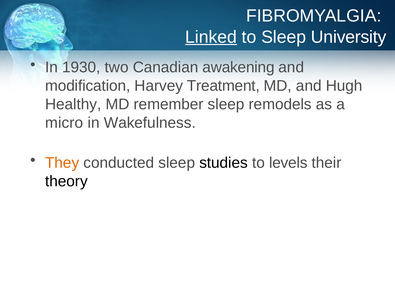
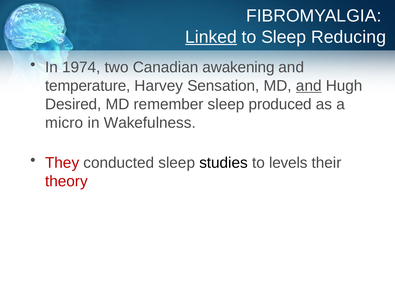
University: University -> Reducing (349, 37)
1930: 1930 -> 1974 (81, 67)
modification: modification -> temperature (88, 85)
Treatment: Treatment -> Sensation (223, 85)
and underline: none -> present (309, 85)
Healthy: Healthy -> Desired (73, 104)
remodels: remodels -> produced (280, 104)
They colour: orange -> red (62, 162)
theory colour: black -> red (66, 181)
